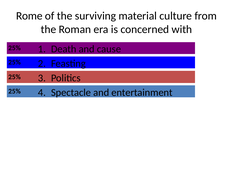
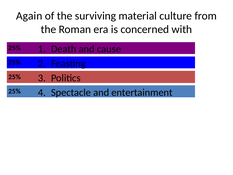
Rome: Rome -> Again (29, 16)
